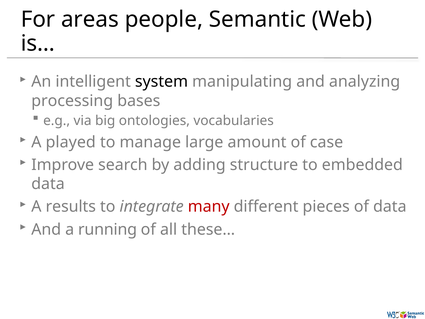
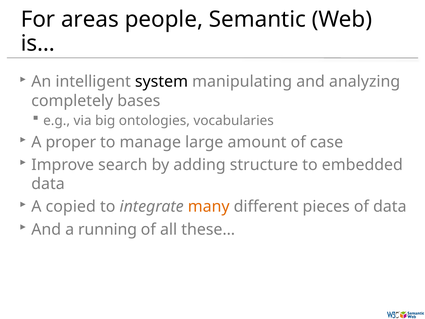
processing: processing -> completely (72, 101)
played: played -> proper (71, 142)
results: results -> copied (71, 207)
many colour: red -> orange (209, 207)
